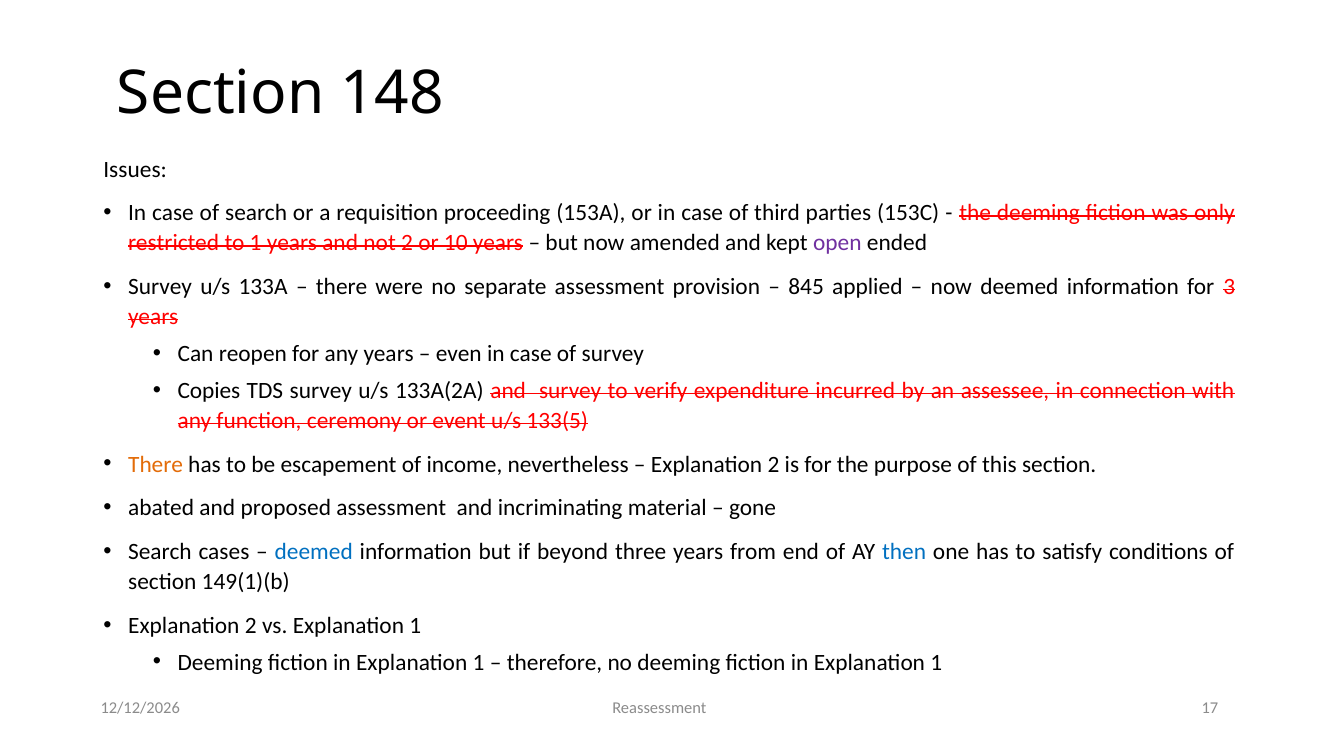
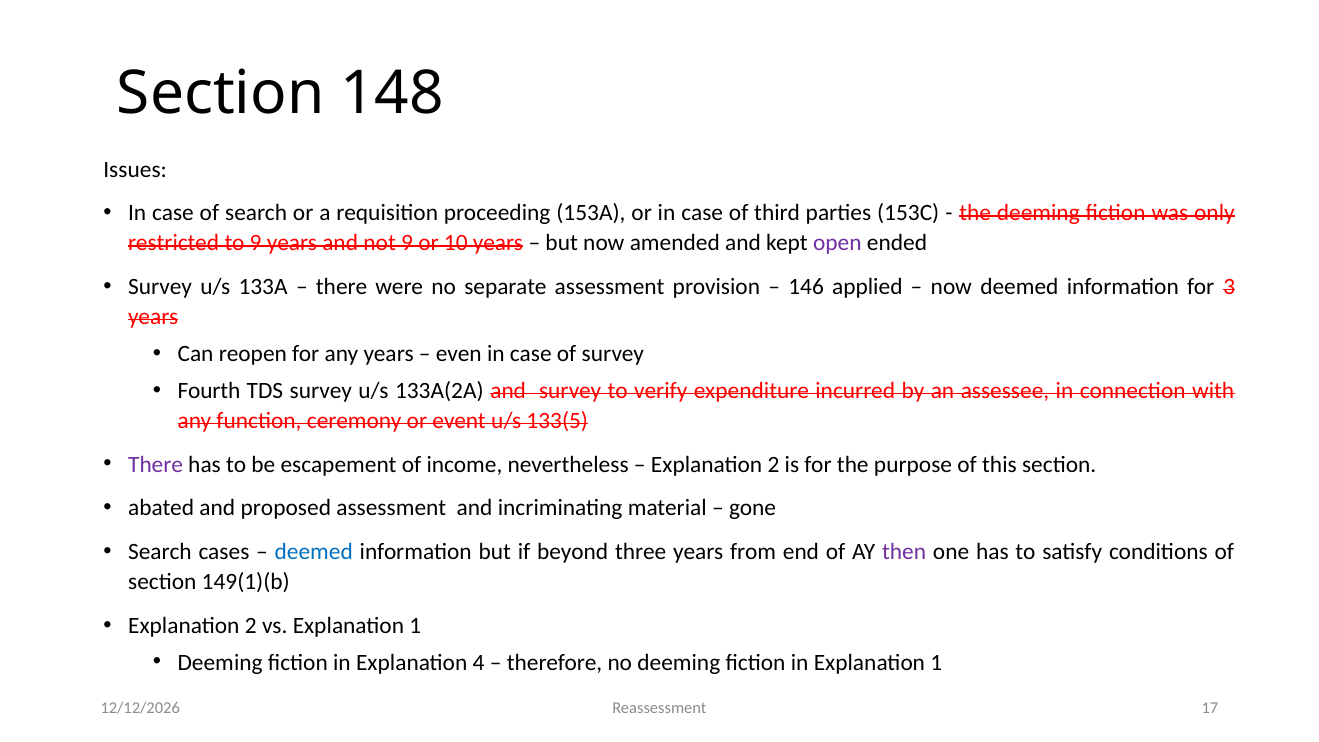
to 1: 1 -> 9 (256, 243)
not 2: 2 -> 9 (407, 243)
845: 845 -> 146 (806, 287)
Copies: Copies -> Fourth (209, 391)
There colour: orange -> purple (156, 464)
then colour: blue -> purple (904, 552)
1: 1 -> 4 (479, 662)
